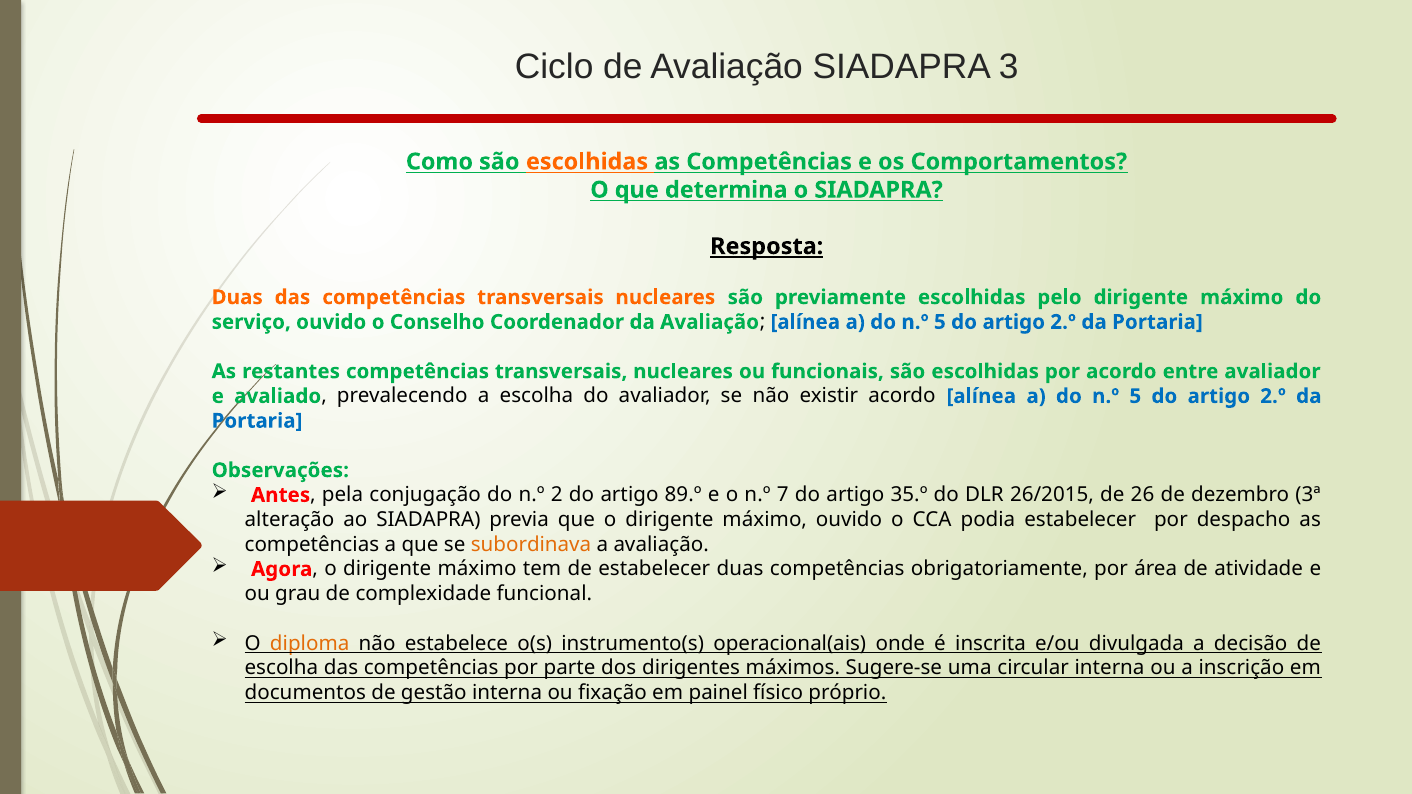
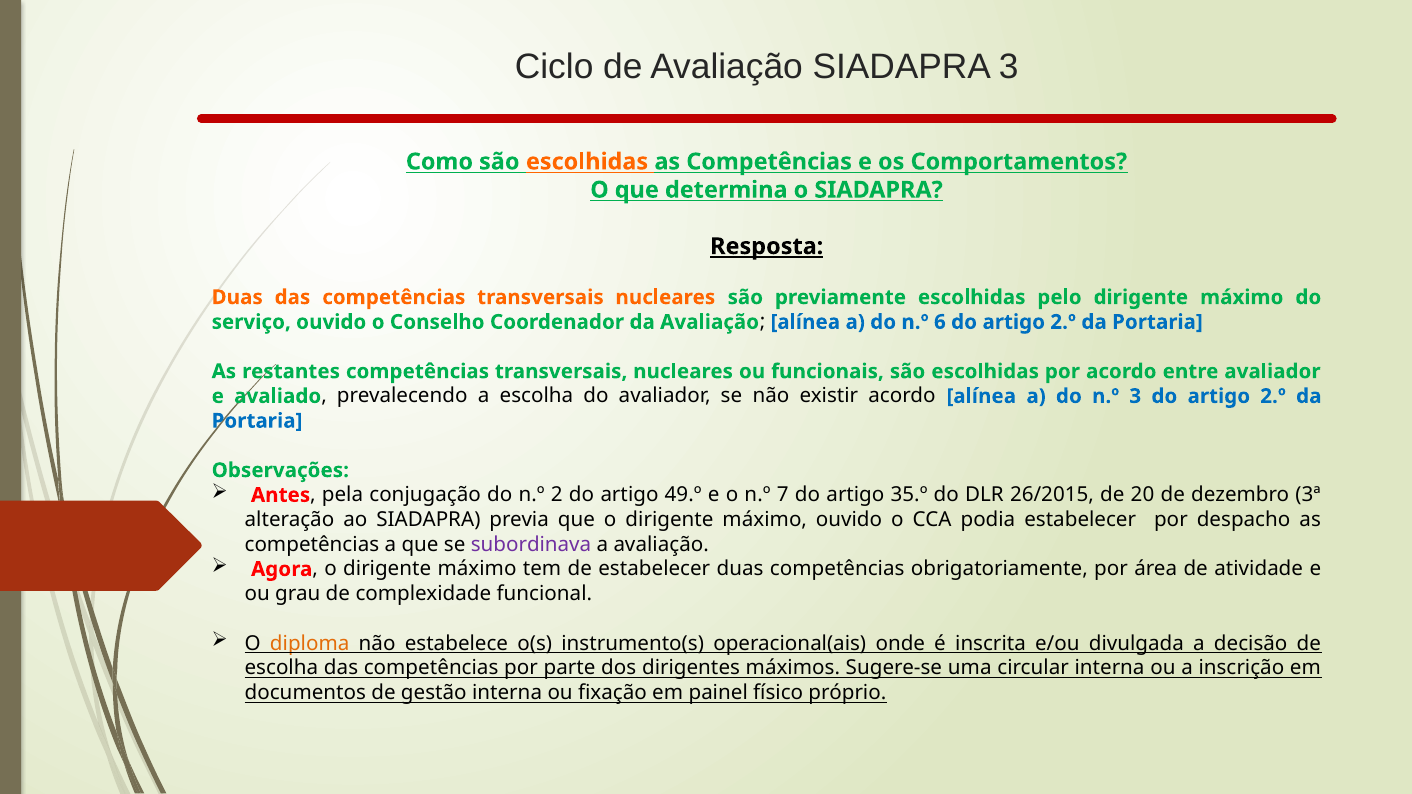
5: 5 -> 6 (940, 322)
5: 5 -> 3 (1135, 396)
89.º: 89.º -> 49.º (683, 495)
26: 26 -> 20 (1143, 495)
subordinava colour: orange -> purple (531, 545)
